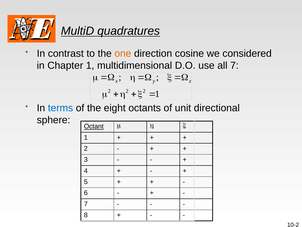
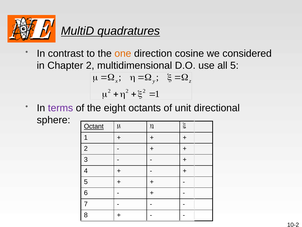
Chapter 1: 1 -> 2 (90, 65)
all 7: 7 -> 5 (234, 65)
terms colour: blue -> purple (61, 108)
